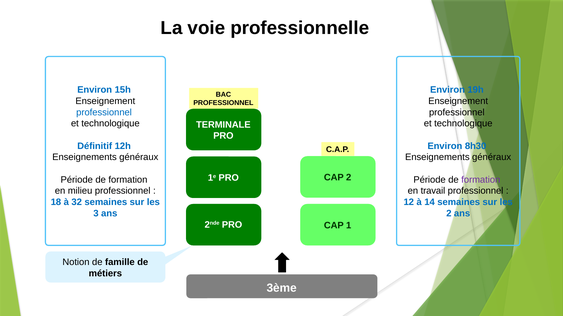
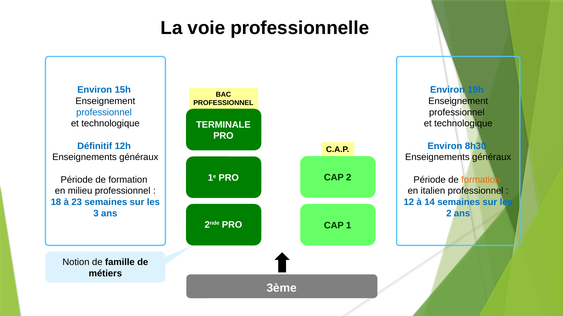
formation colour: purple -> orange (481, 180)
travail: travail -> italien (433, 191)
32: 32 -> 23 (77, 203)
